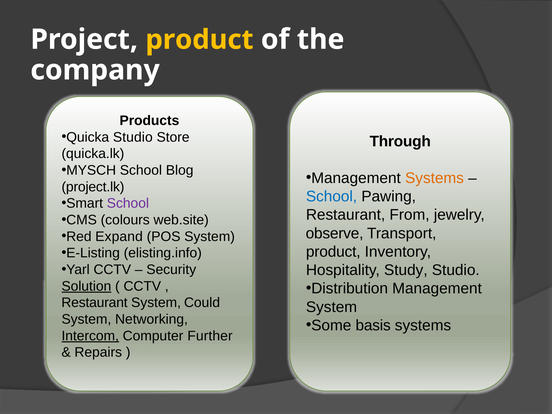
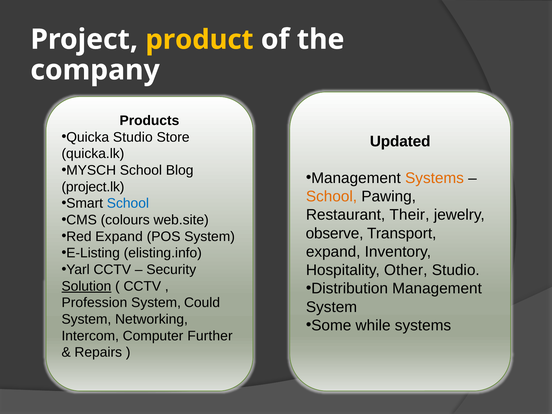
Through: Through -> Updated (400, 141)
School colour: blue -> orange (332, 197)
School colour: purple -> blue (128, 203)
From: From -> Their (409, 215)
product: product -> expand (333, 252)
Study: Study -> Other (406, 270)
Restaurant: Restaurant -> Profession (94, 303)
basis: basis -> while (373, 325)
Intercom underline: present -> none (90, 336)
